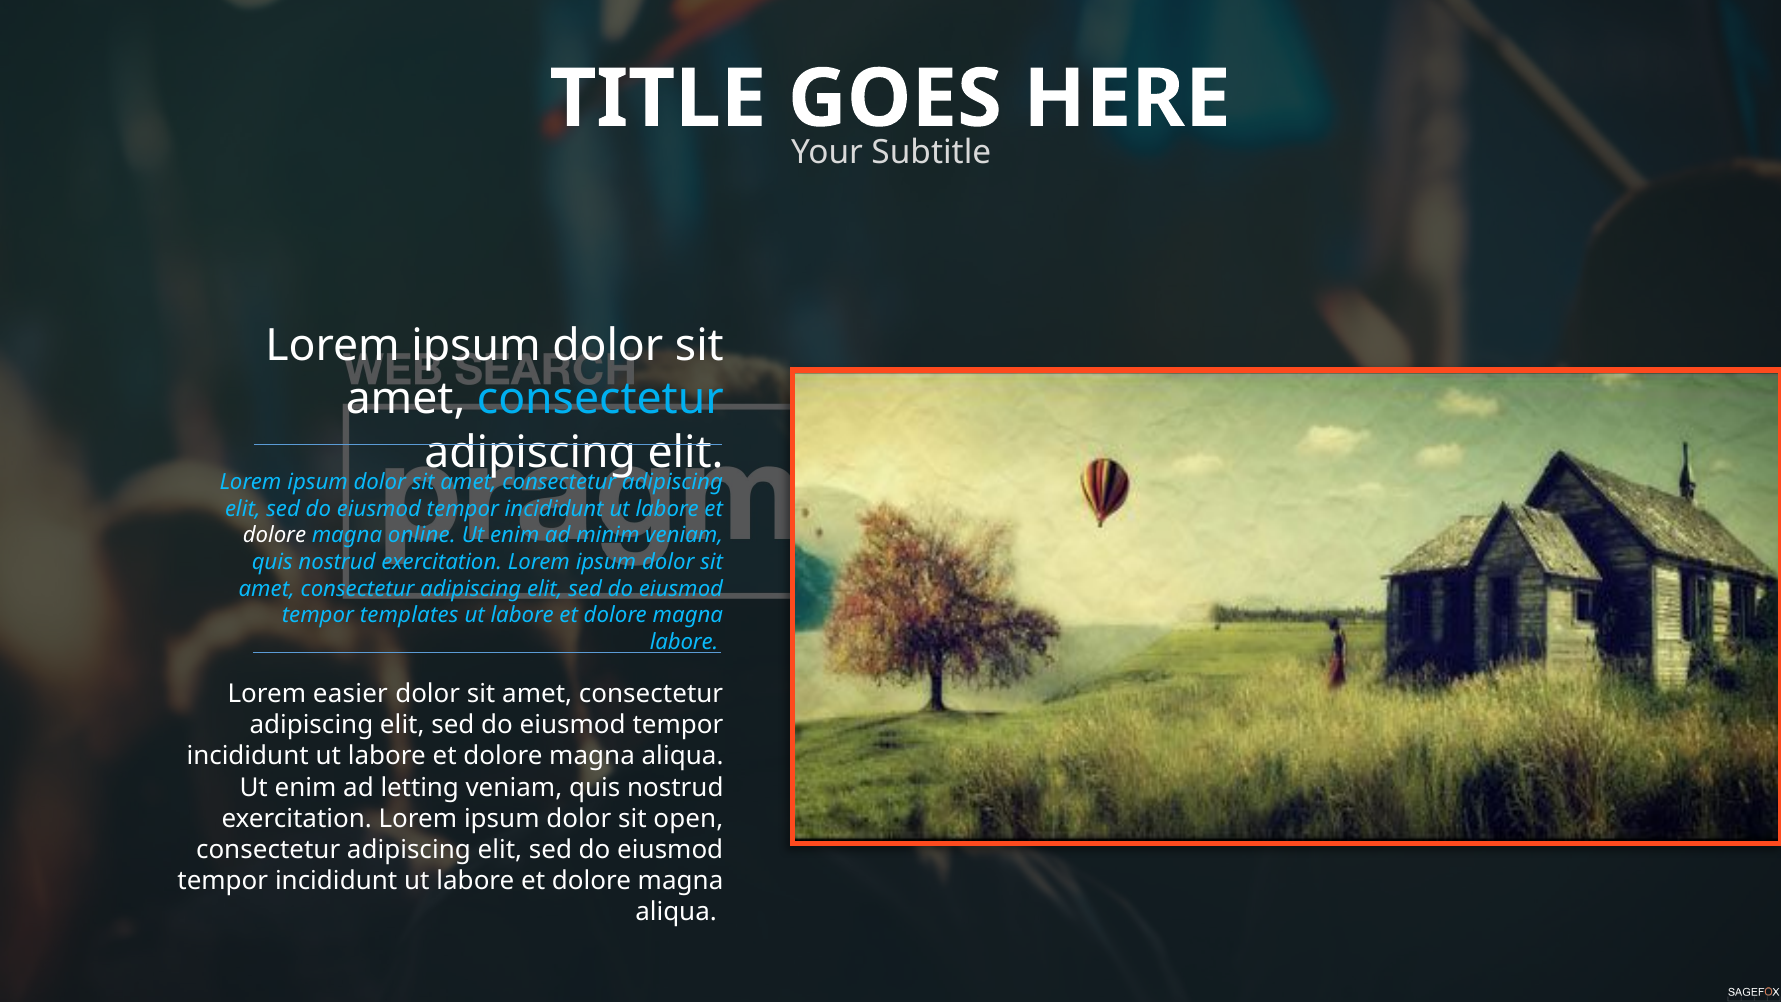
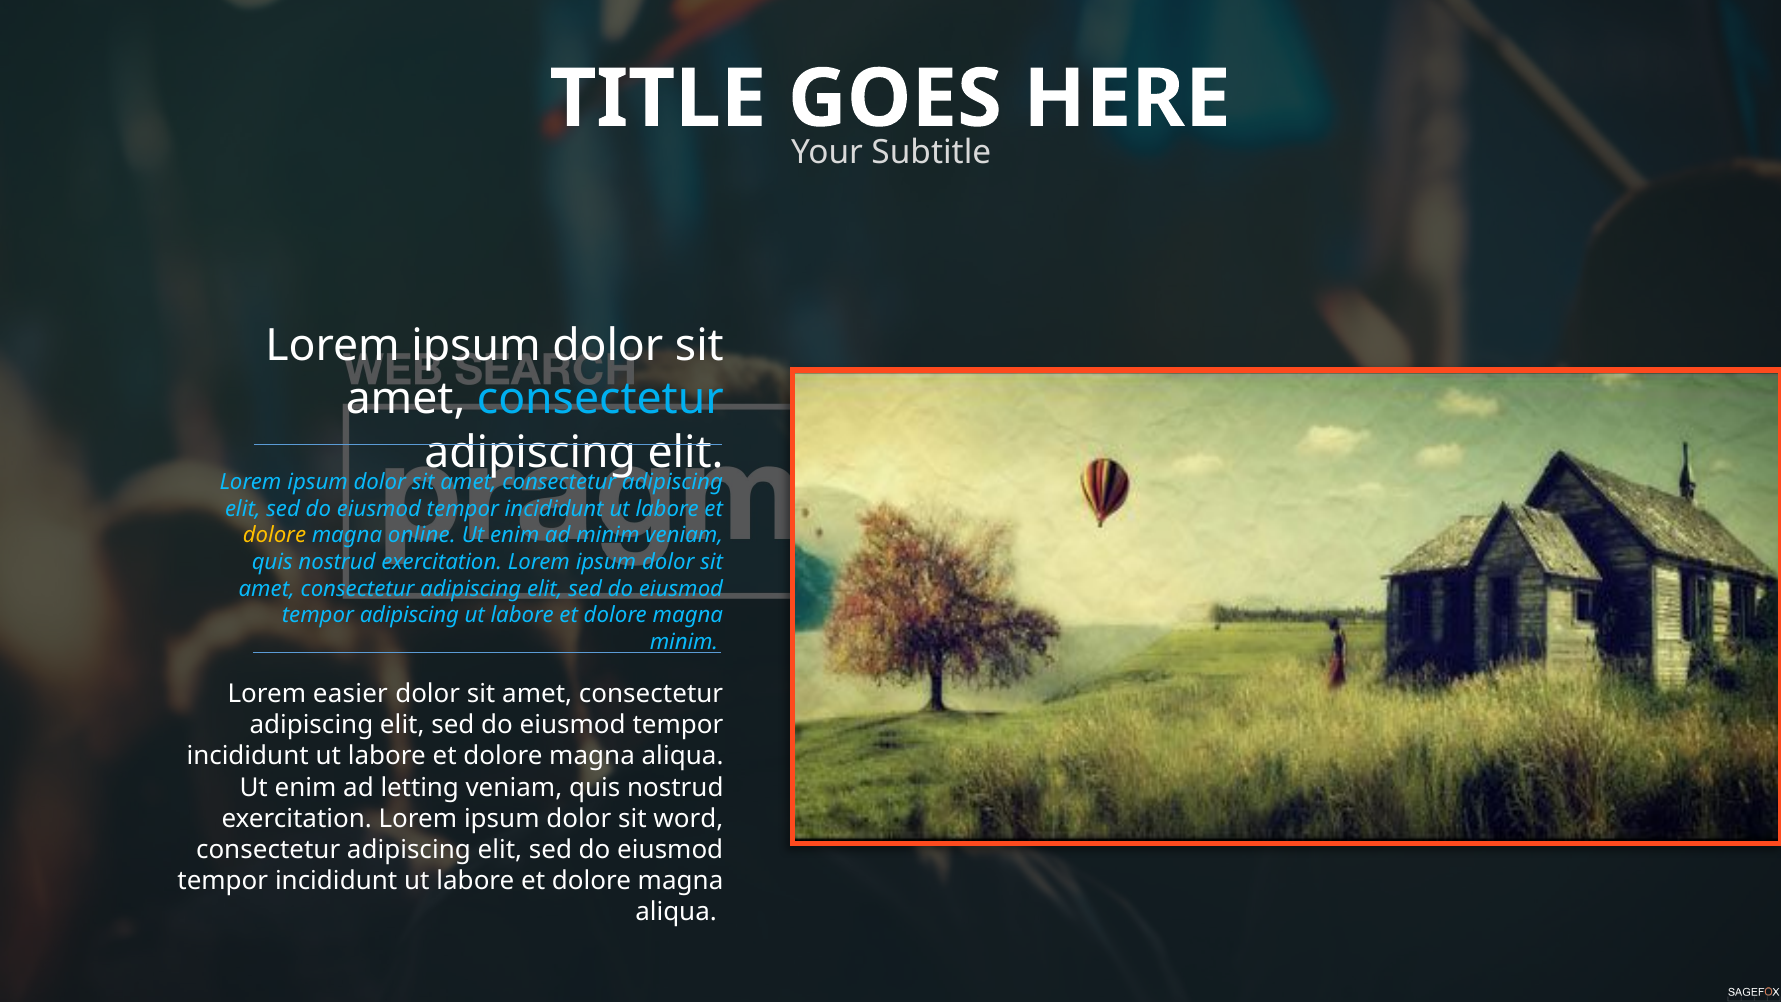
dolore colour: white -> yellow (275, 535)
tempor templates: templates -> adipiscing (409, 616)
labore: labore -> minim (684, 642)
open: open -> word (688, 818)
